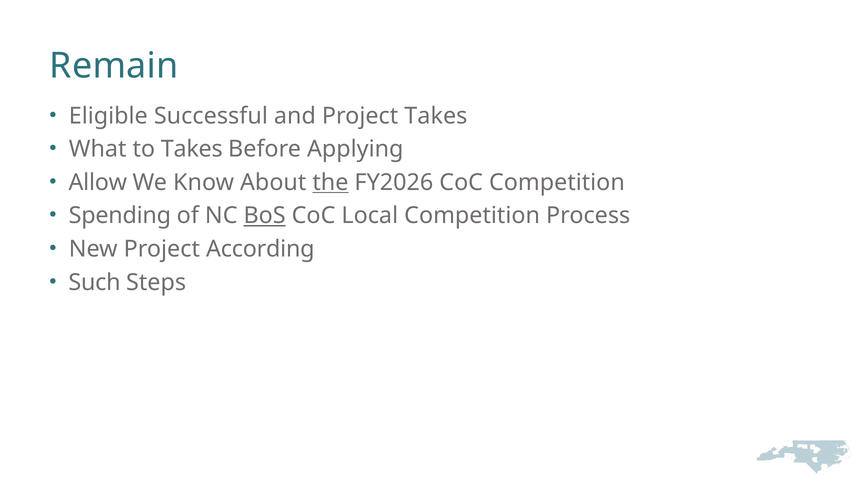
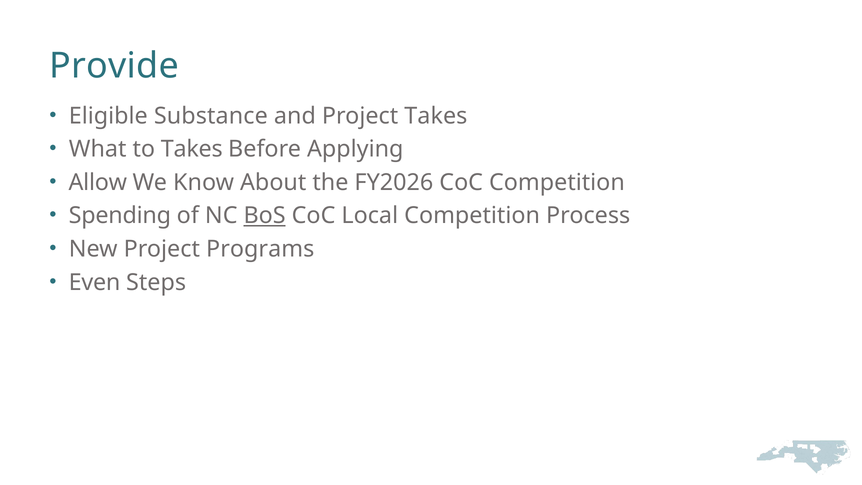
Remain: Remain -> Provide (114, 66)
Successful: Successful -> Substance (211, 116)
the underline: present -> none (330, 182)
According: According -> Programs (260, 249)
Such: Such -> Even (95, 282)
